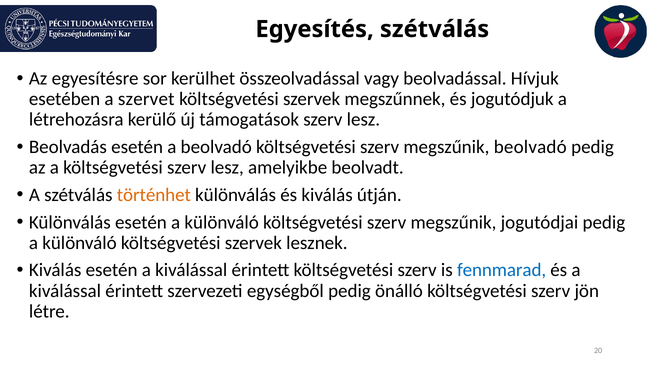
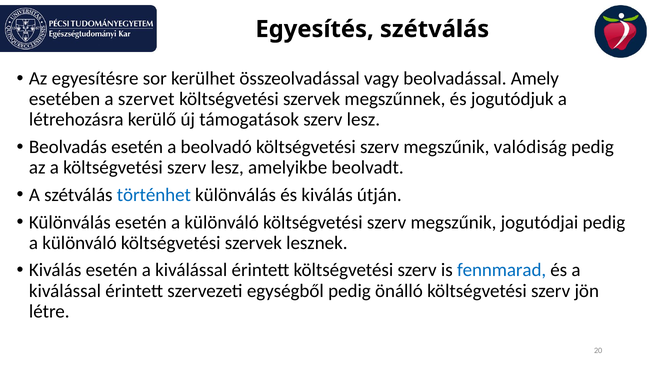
Hívjuk: Hívjuk -> Amely (535, 78)
megszűnik beolvadó: beolvadó -> valódiság (530, 147)
történhet colour: orange -> blue (154, 195)
